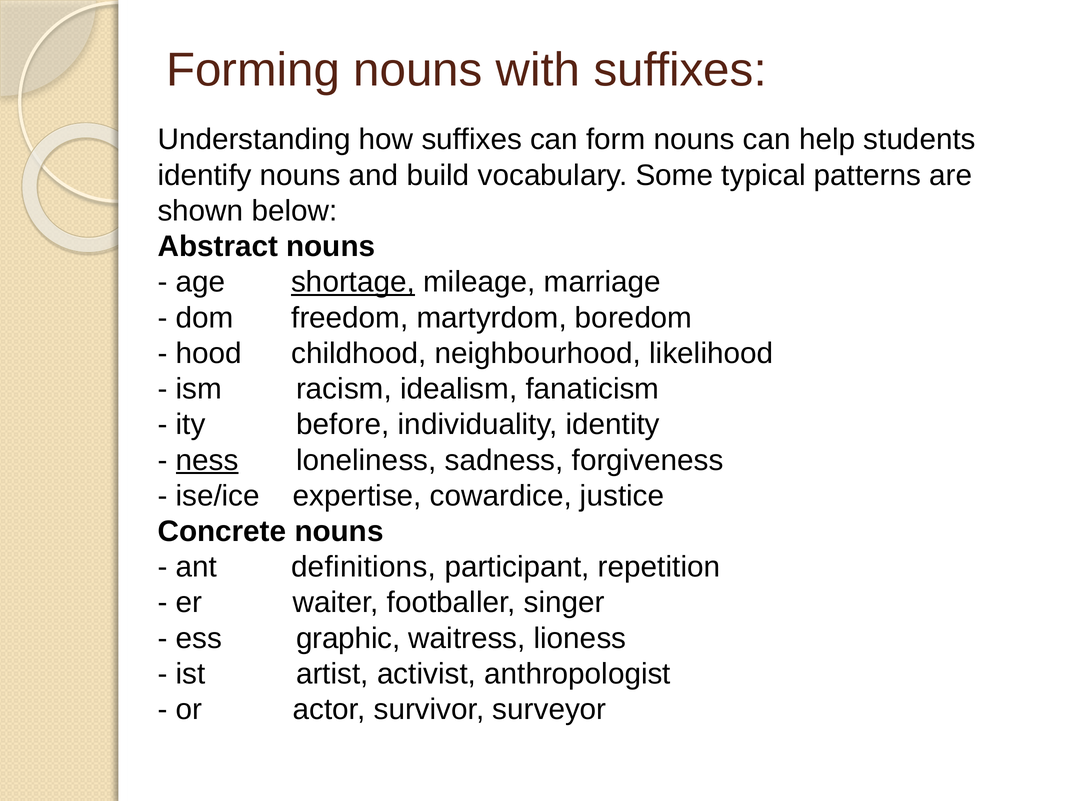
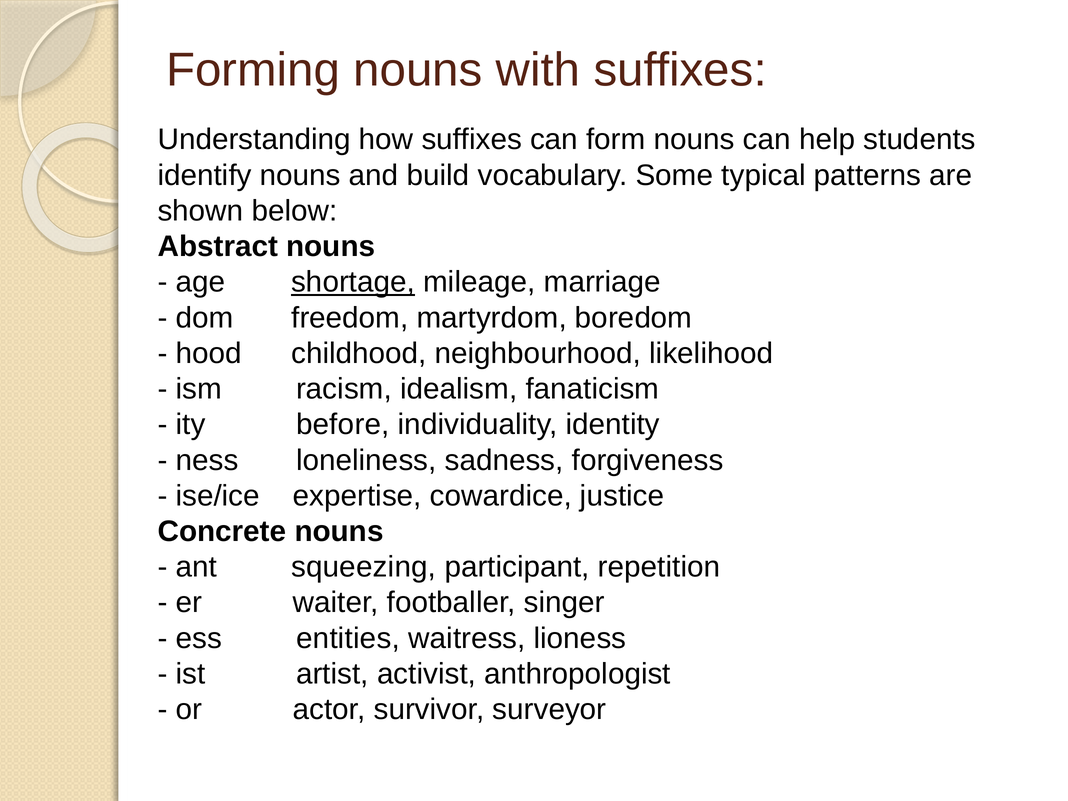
ness underline: present -> none (207, 460)
definitions: definitions -> squeezing (364, 567)
graphic: graphic -> entities (348, 638)
